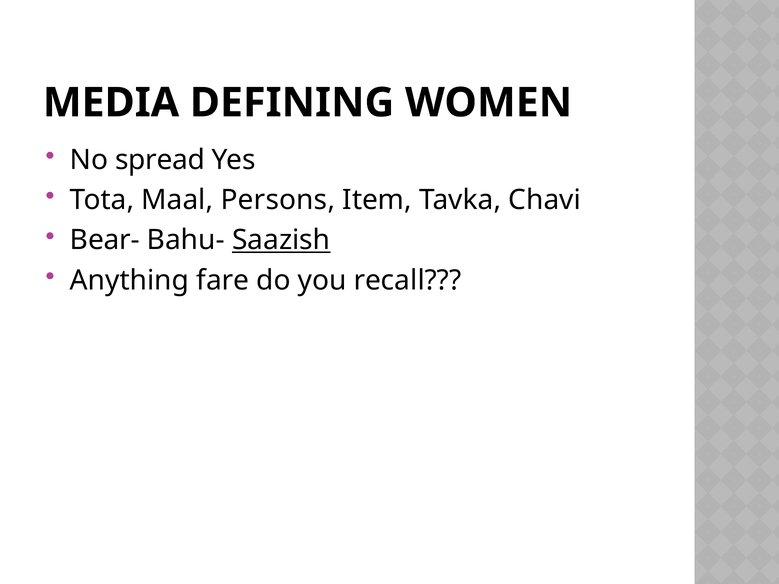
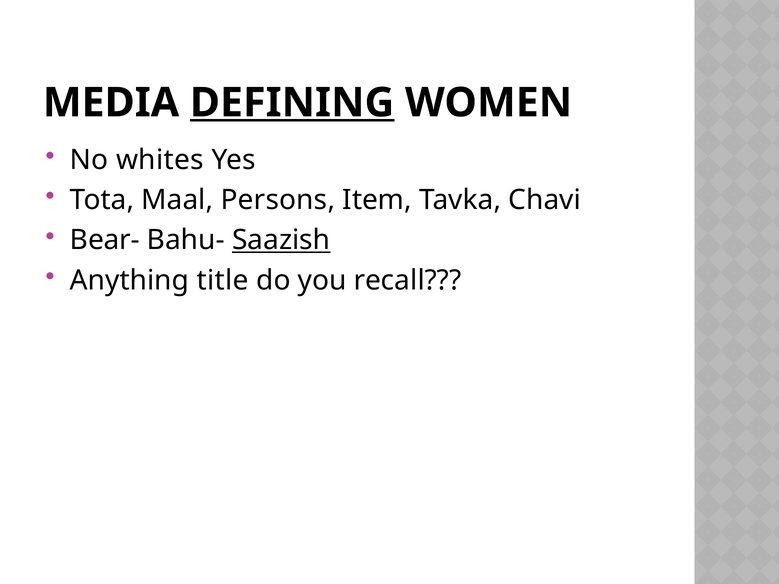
DEFINING underline: none -> present (292, 103)
spread: spread -> whites (160, 160)
fare: fare -> title (223, 281)
